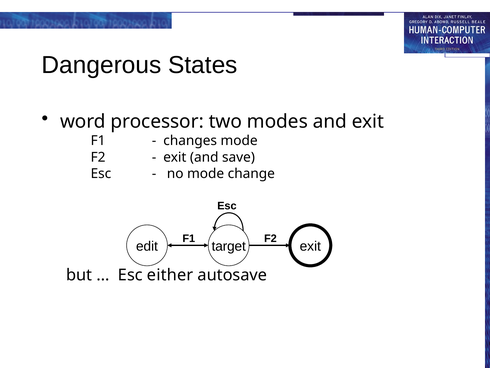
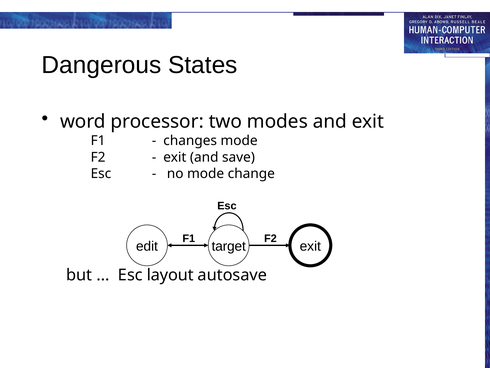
either: either -> layout (170, 275)
